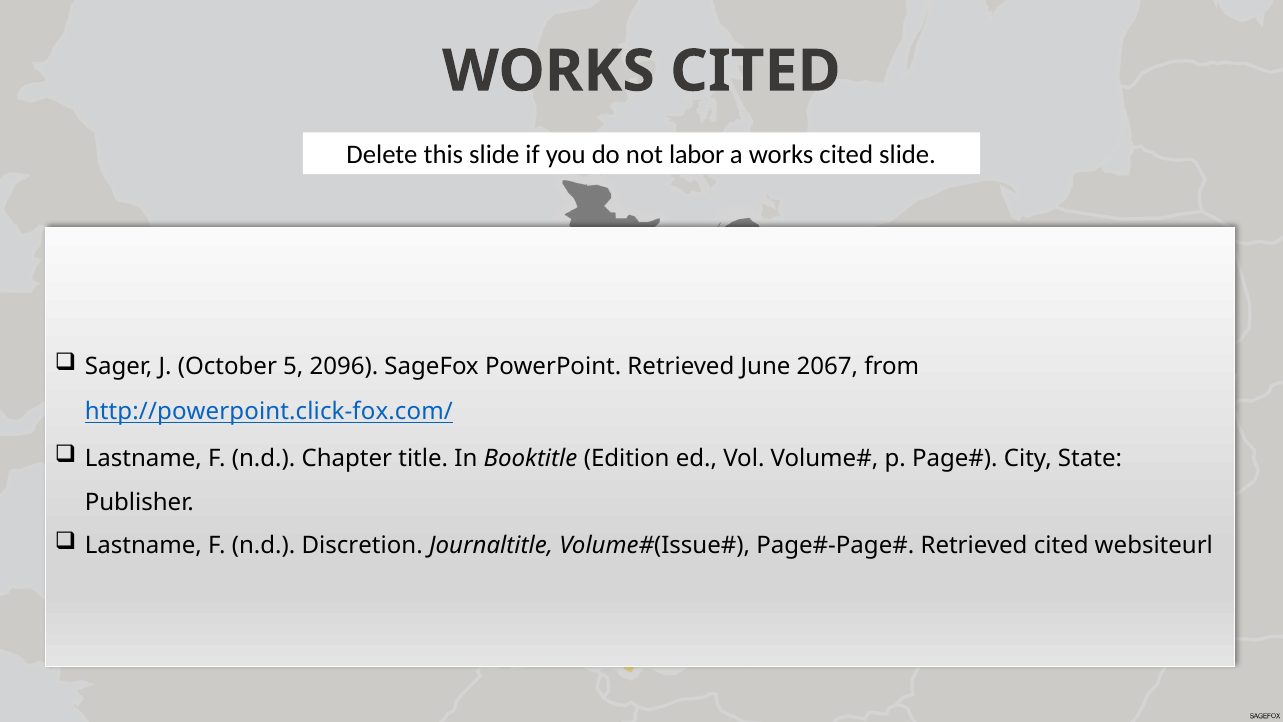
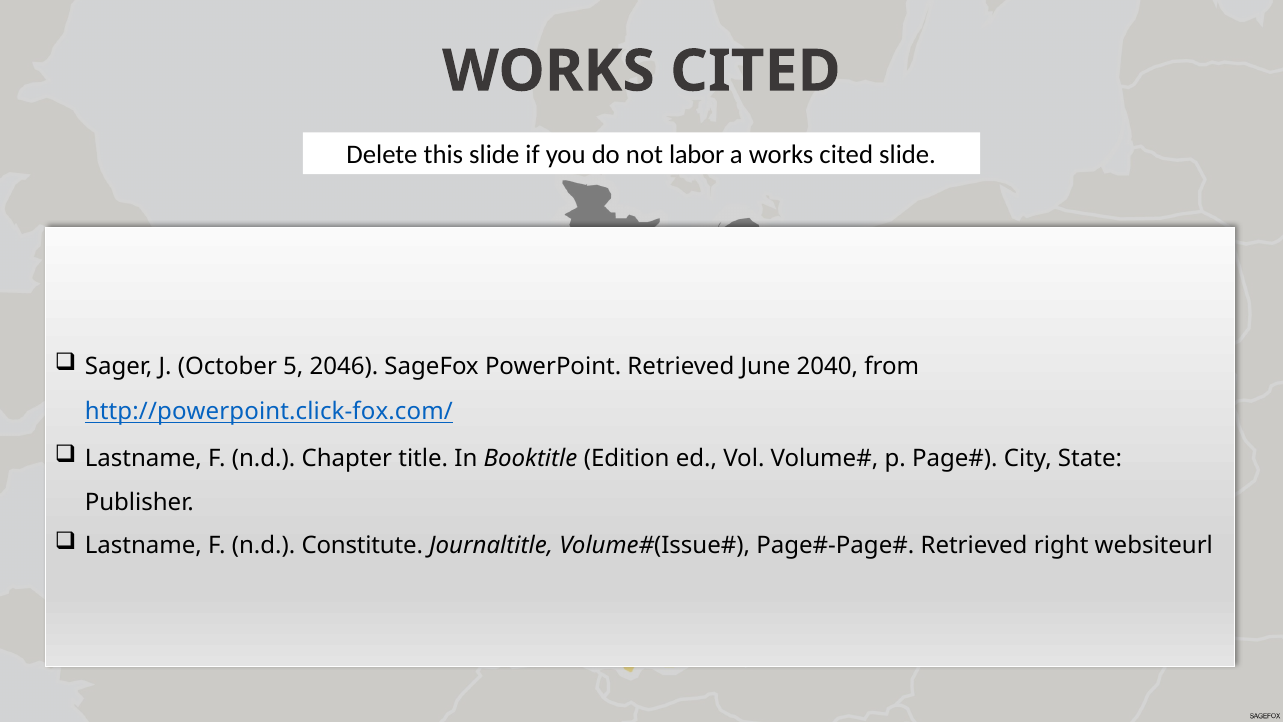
2096: 2096 -> 2046 (344, 366)
2067: 2067 -> 2040 (827, 366)
Discretion: Discretion -> Constitute (362, 545)
Retrieved cited: cited -> right (1061, 545)
